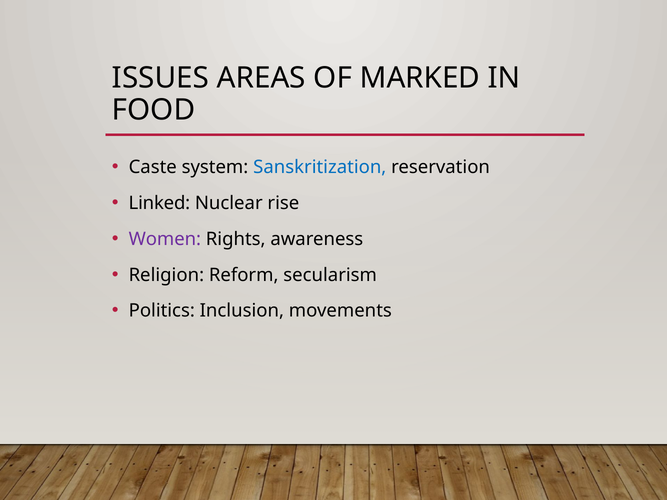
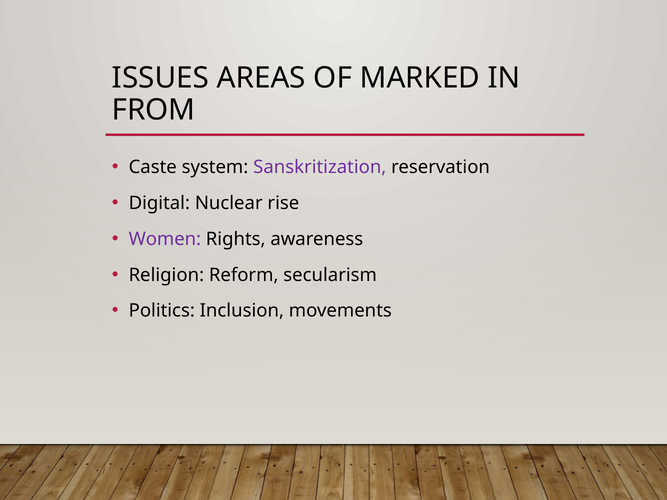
FOOD: FOOD -> FROM (154, 110)
Sanskritization colour: blue -> purple (320, 167)
Linked: Linked -> Digital (159, 203)
